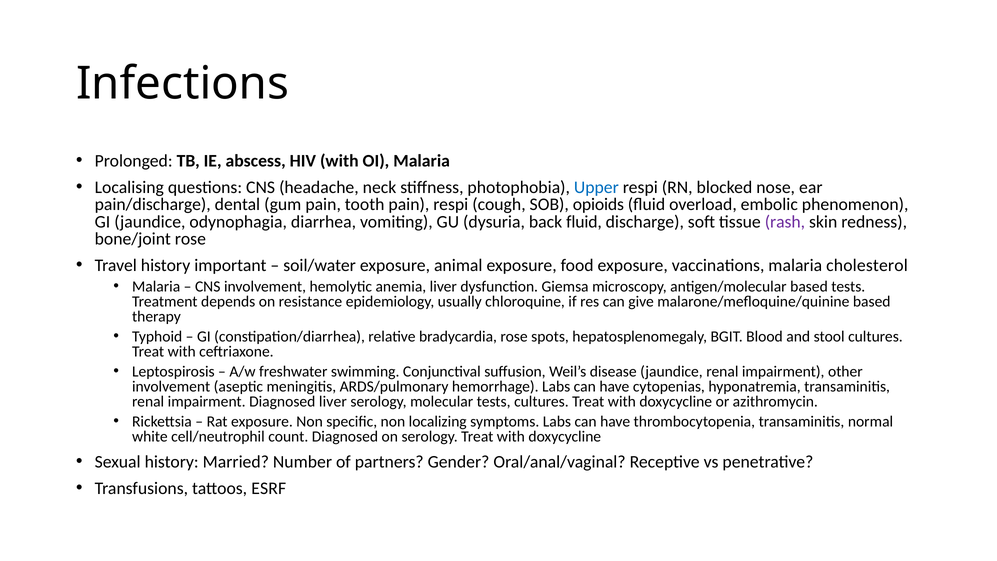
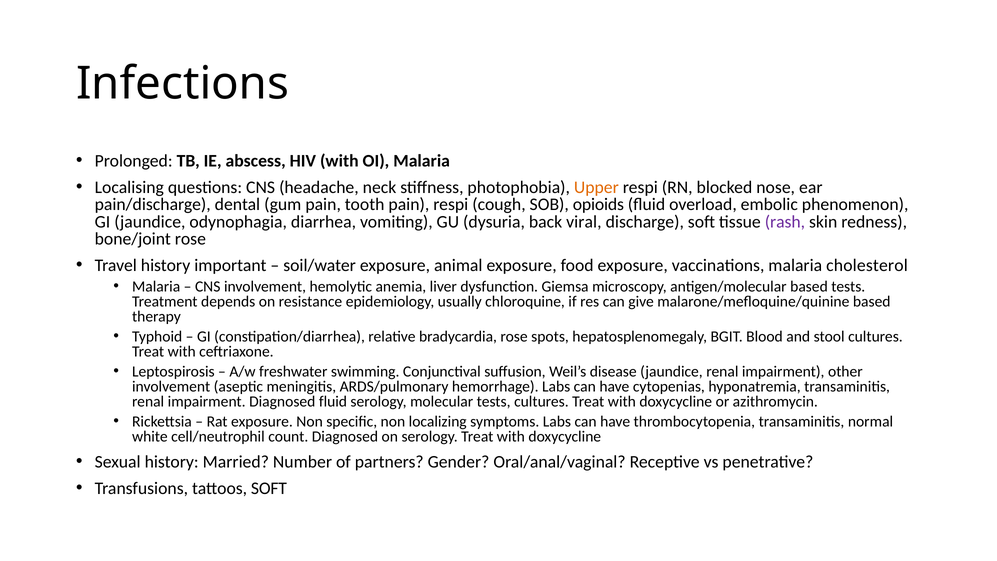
Upper colour: blue -> orange (596, 187)
back fluid: fluid -> viral (584, 222)
Diagnosed liver: liver -> fluid (333, 401)
tattoos ESRF: ESRF -> SOFT (269, 488)
